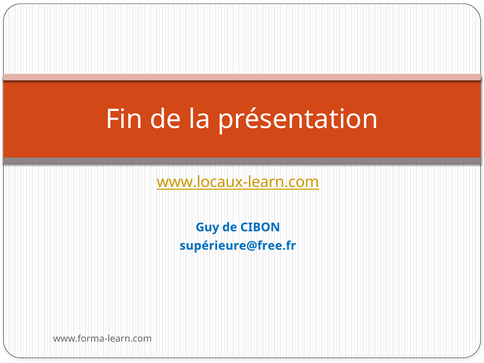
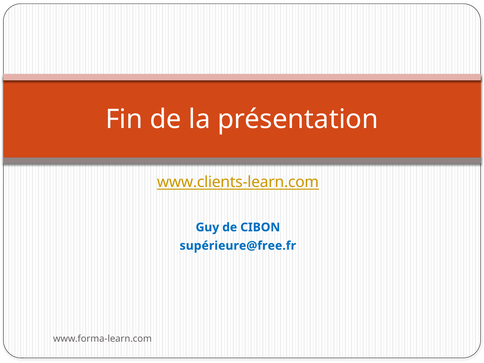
www.locaux-learn.com: www.locaux-learn.com -> www.clients-learn.com (238, 182)
